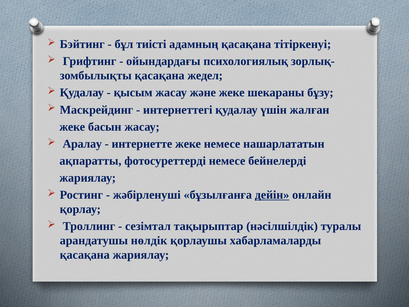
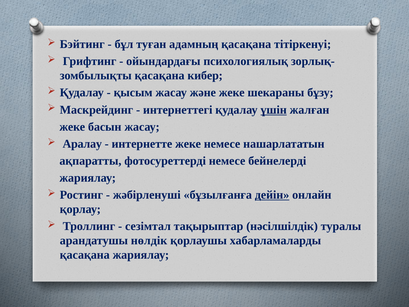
тиісті: тиісті -> туған (151, 44)
жедел: жедел -> кибер (205, 76)
үшін underline: none -> present (274, 110)
